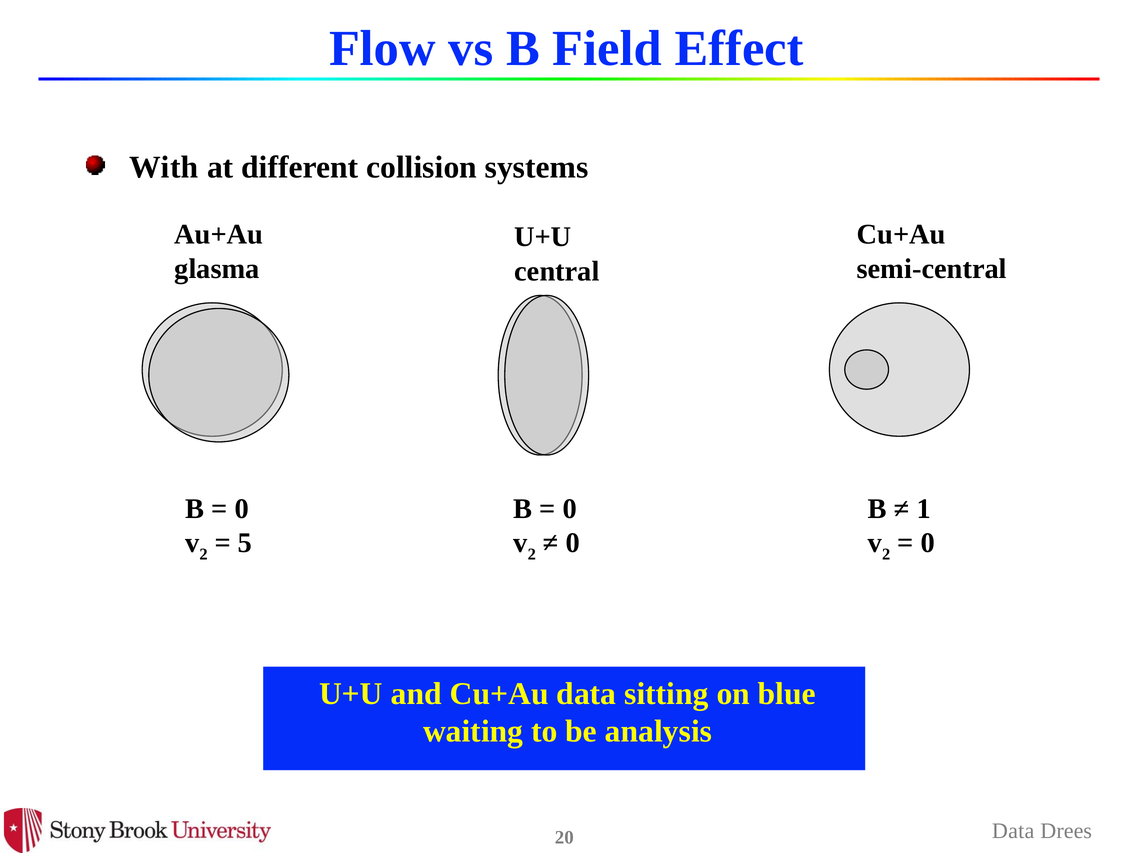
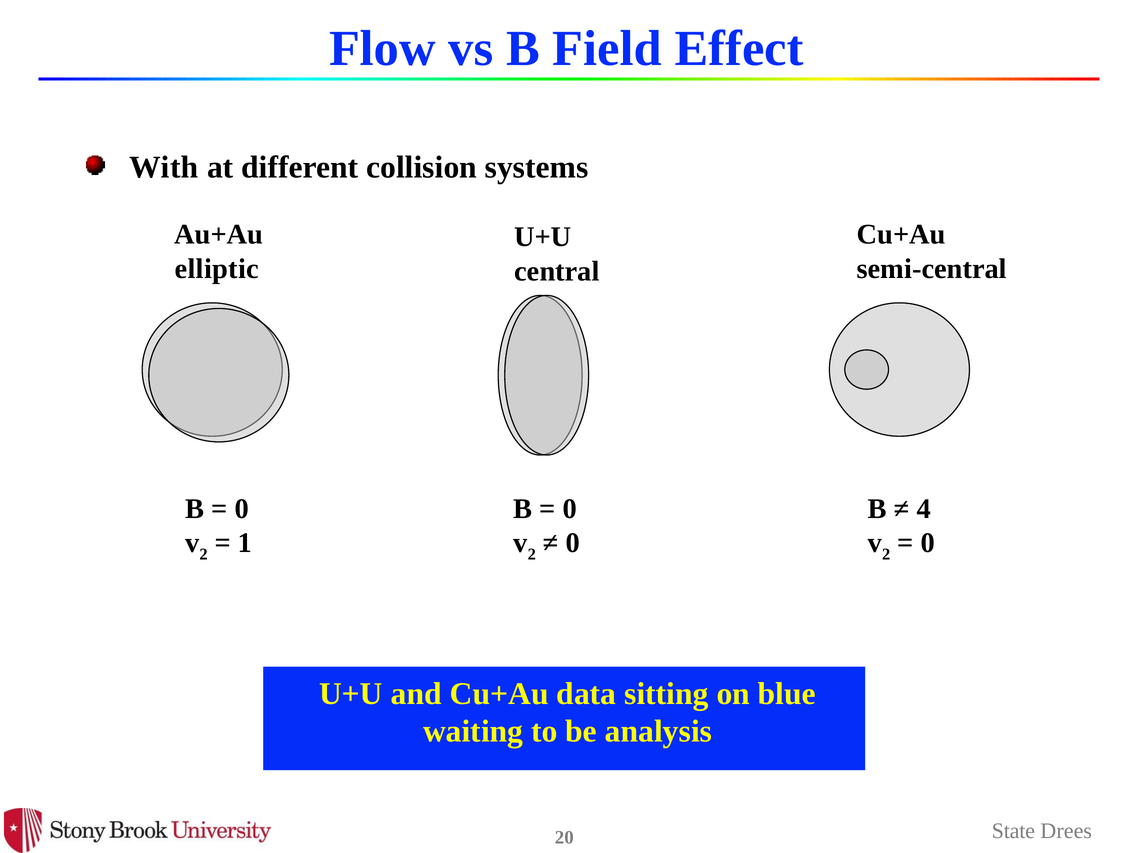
glasma: glasma -> elliptic (217, 269)
1: 1 -> 4 (924, 509)
5: 5 -> 1 (245, 543)
Data: Data -> State (1013, 831)
